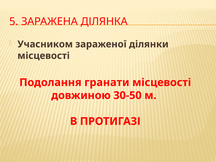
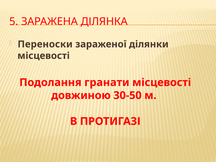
Учасником: Учасником -> Переноски (45, 44)
